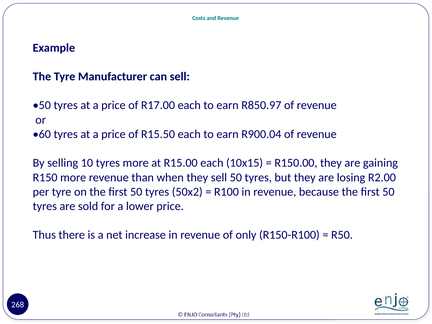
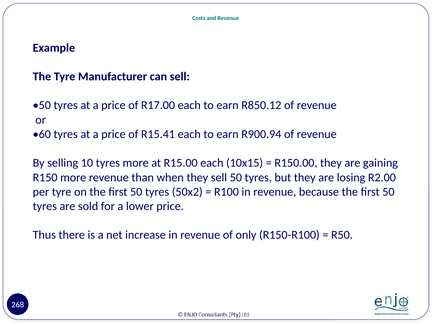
R850.97: R850.97 -> R850.12 (261, 105)
R15.50: R15.50 -> R15.41 (158, 134)
R900.04: R900.04 -> R900.94 (261, 134)
